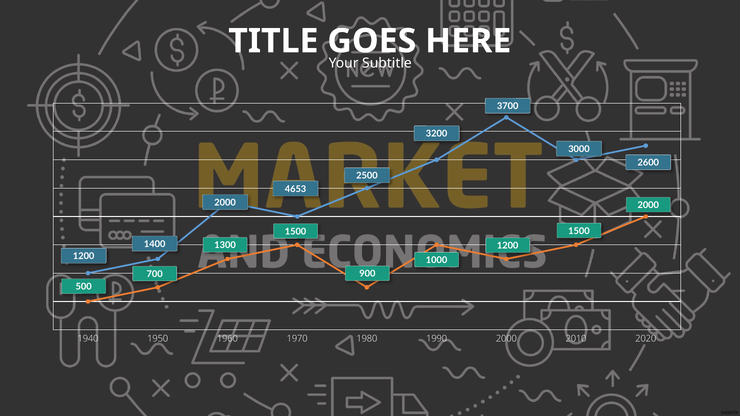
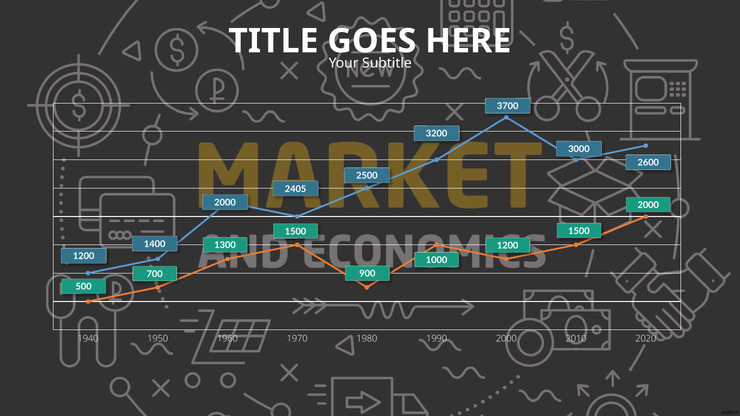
4653: 4653 -> 2405 (296, 189)
